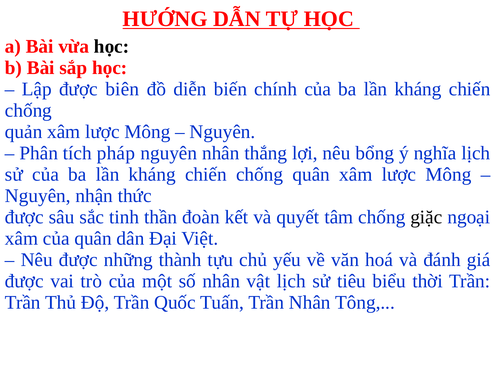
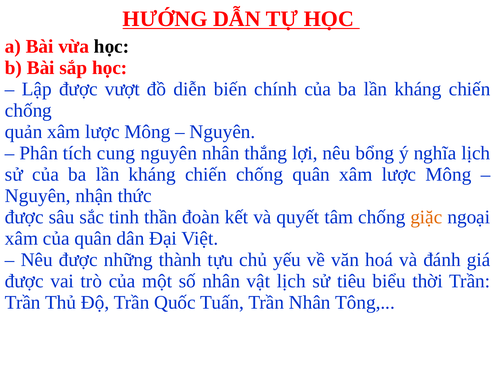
biên: biên -> vượt (122, 89)
pháp: pháp -> cung (116, 153)
giặc colour: black -> orange (426, 217)
